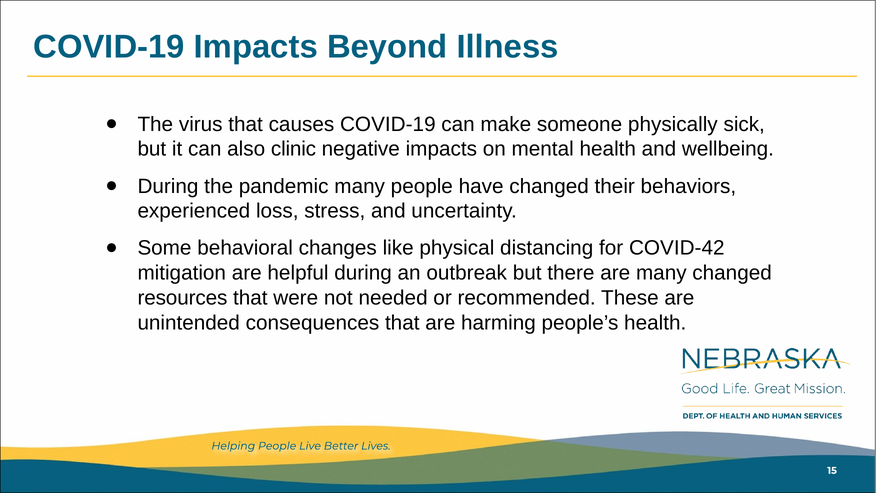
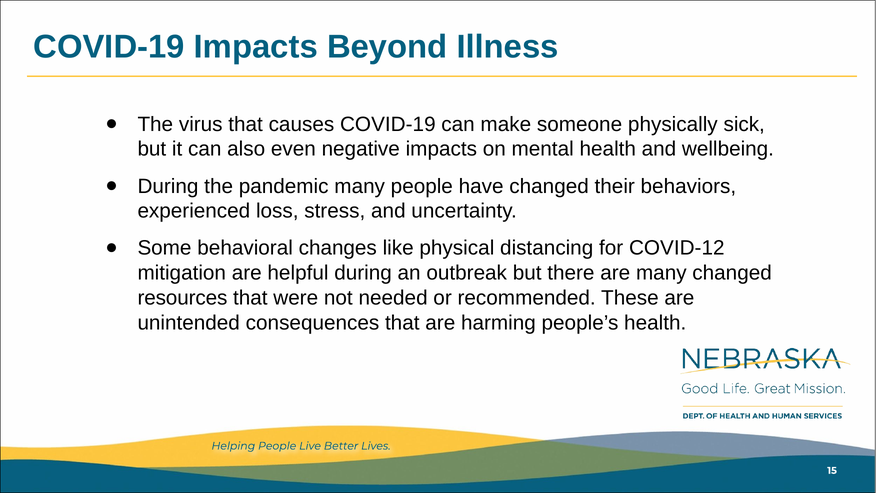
clinic: clinic -> even (293, 149)
COVID-42: COVID-42 -> COVID-12 (677, 248)
